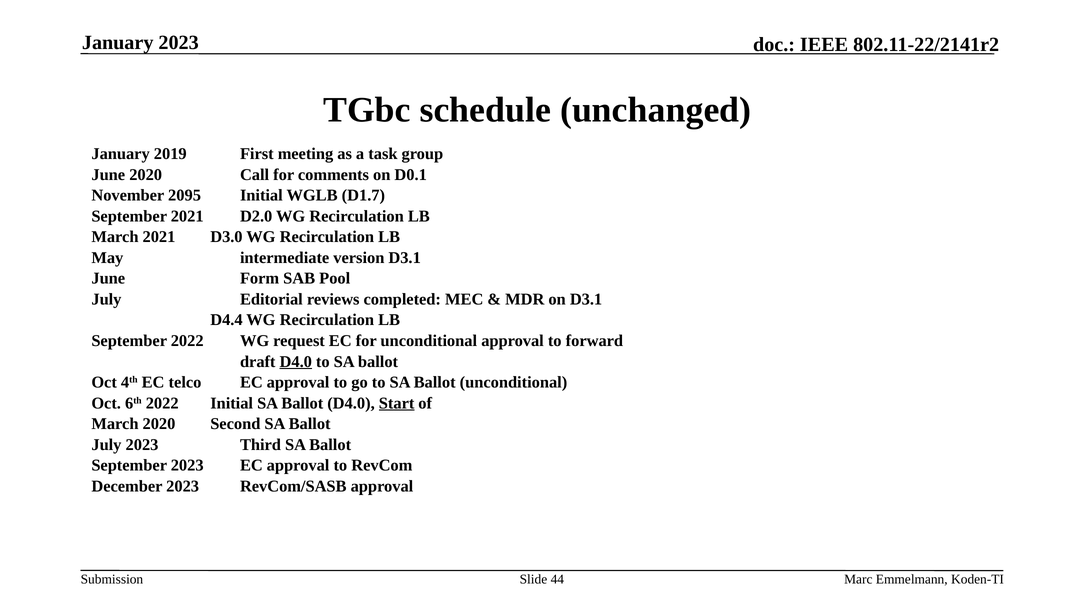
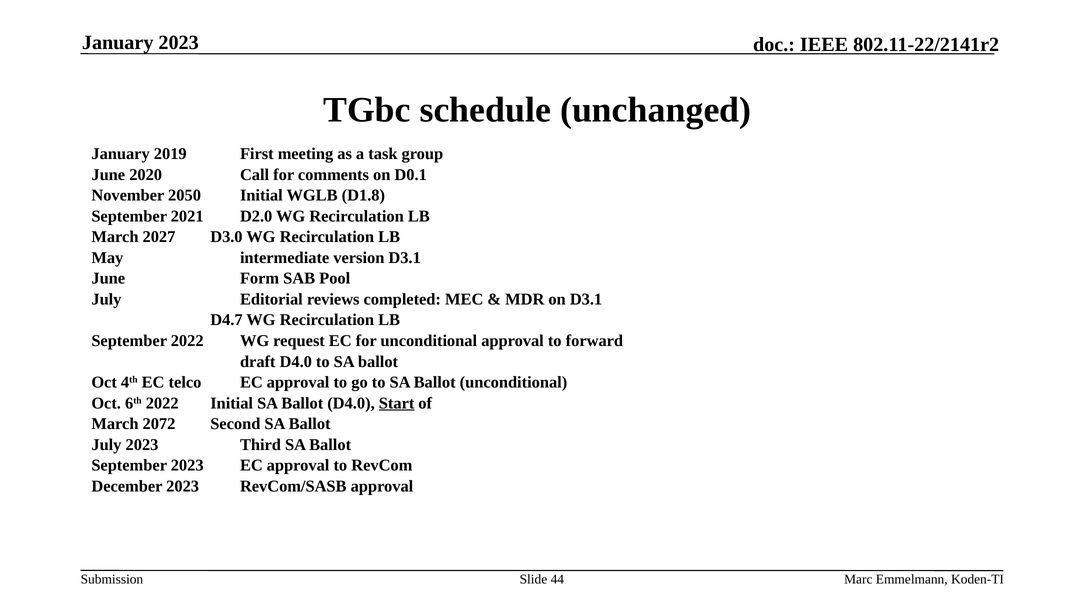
2095: 2095 -> 2050 (185, 196)
D1.7: D1.7 -> D1.8 (363, 196)
March 2021: 2021 -> 2027 (159, 237)
D4.4: D4.4 -> D4.7 (226, 320)
D4.0 underline: present -> none (296, 362)
March 2020: 2020 -> 2072 (159, 424)
